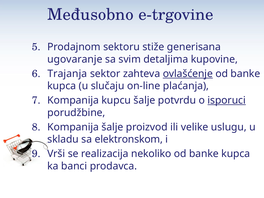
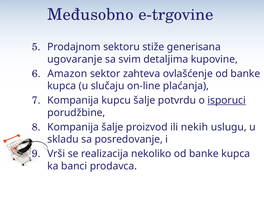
Trajanja: Trajanja -> Amazon (67, 74)
ovlašćenje underline: present -> none (188, 74)
velike: velike -> nekih (195, 127)
elektronskom: elektronskom -> posredovanje (129, 139)
